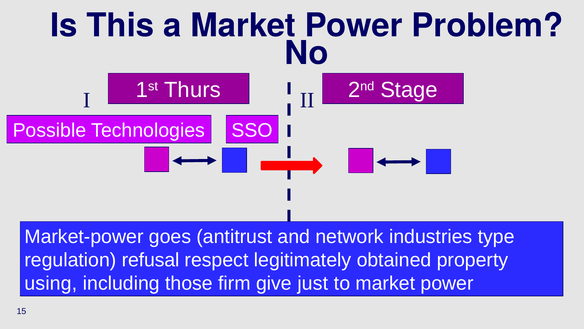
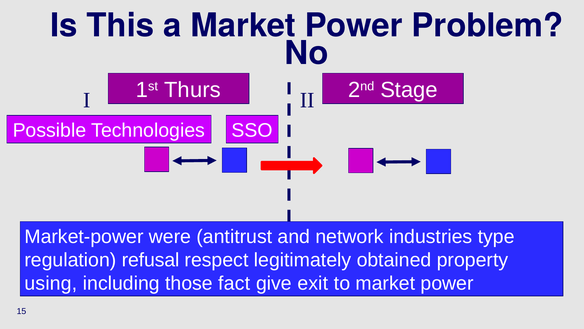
goes: goes -> were (170, 236)
firm: firm -> fact (234, 283)
just: just -> exit (313, 283)
